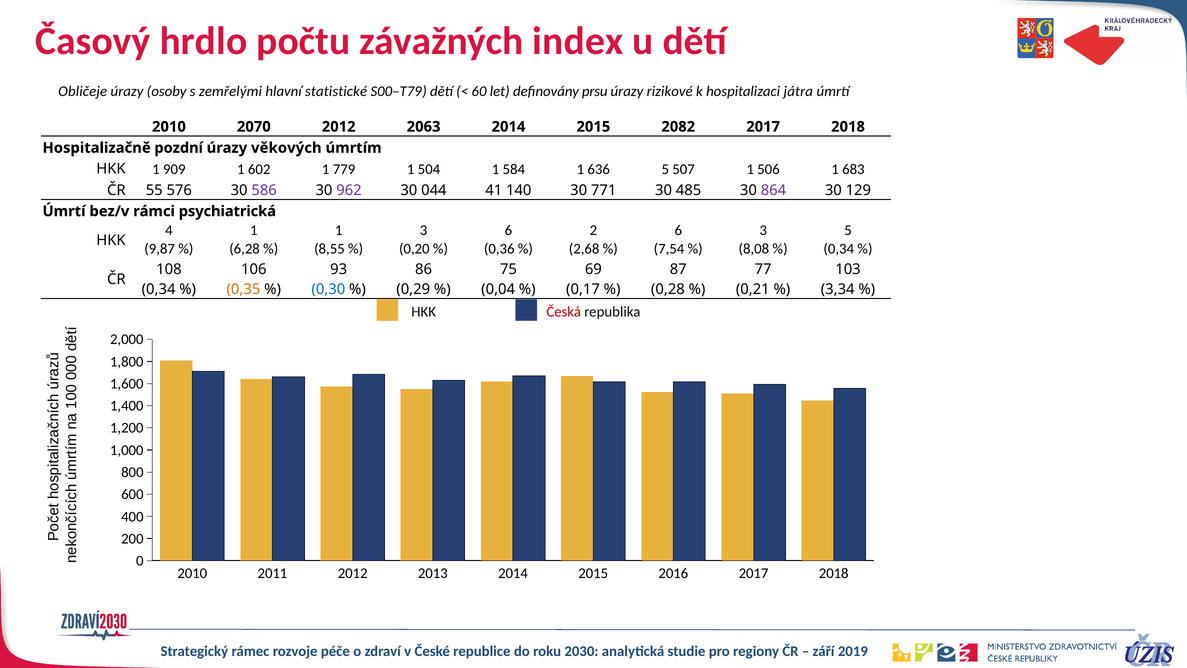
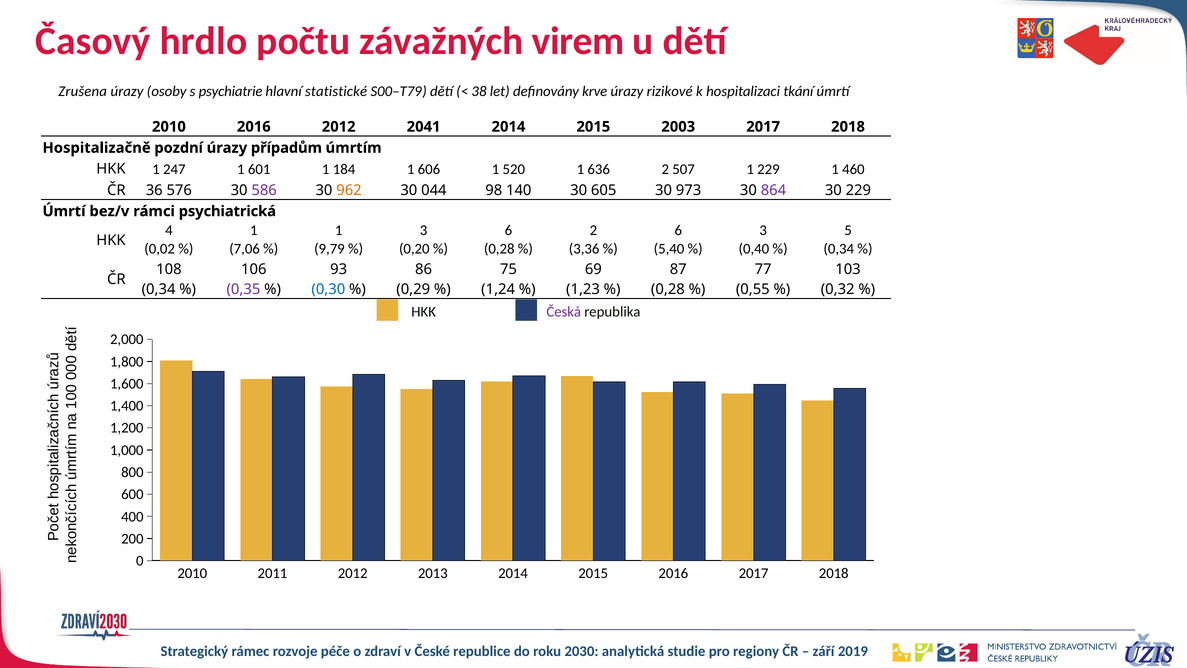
index: index -> virem (578, 41)
Obličeje: Obličeje -> Zrušena (83, 91)
zemřelými: zemřelými -> psychiatrie (231, 91)
60: 60 -> 38 (479, 91)
prsu: prsu -> krve (595, 91)
játra: játra -> tkání (798, 91)
2010 2070: 2070 -> 2016 (254, 127)
2063: 2063 -> 2041 (424, 127)
2082: 2082 -> 2003 (678, 127)
věkových: věkových -> případům (286, 148)
909: 909 -> 247 (174, 169)
602: 602 -> 601 (259, 169)
779: 779 -> 184 (344, 169)
504: 504 -> 606 (429, 169)
584: 584 -> 520 (514, 169)
636 5: 5 -> 2 (665, 169)
1 506: 506 -> 229 (768, 169)
683: 683 -> 460 (853, 169)
55: 55 -> 36 (154, 190)
962 colour: purple -> orange (349, 190)
41: 41 -> 98 (494, 190)
771: 771 -> 605 (604, 190)
485: 485 -> 973 (689, 190)
30 129: 129 -> 229 (858, 190)
9,87: 9,87 -> 0,02 (160, 249)
6,28: 6,28 -> 7,06 (245, 249)
8,55: 8,55 -> 9,79 (329, 249)
0,36: 0,36 -> 0,28 (499, 249)
2,68: 2,68 -> 3,36 (584, 249)
7,54: 7,54 -> 5,40 (669, 249)
8,08: 8,08 -> 0,40 (754, 249)
0,35 colour: orange -> purple (243, 289)
0,04: 0,04 -> 1,24 (498, 289)
0,17: 0,17 -> 1,23 (583, 289)
0,21: 0,21 -> 0,55 (753, 289)
3,34: 3,34 -> 0,32 (838, 289)
Česká colour: red -> purple (564, 312)
